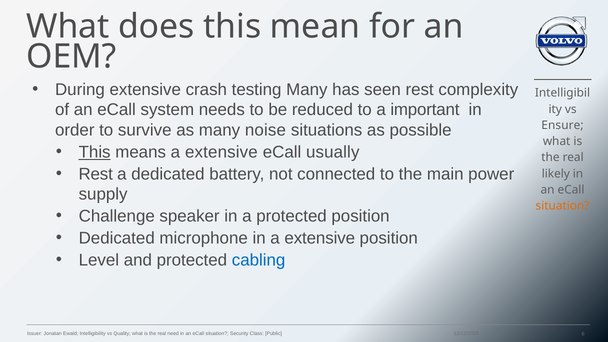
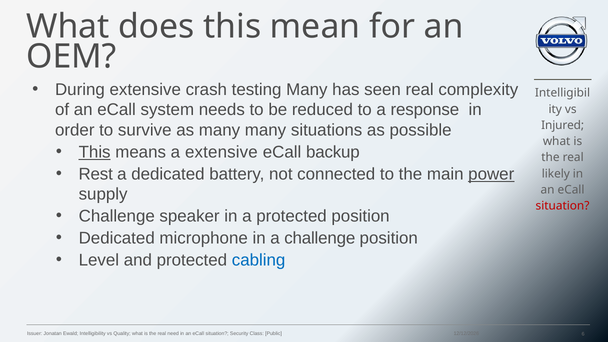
seen rest: rest -> real (420, 90)
important: important -> response (425, 110)
Ensure: Ensure -> Injured (563, 125)
many noise: noise -> many (266, 130)
usually: usually -> backup (333, 152)
power underline: none -> present (491, 174)
situation colour: orange -> red (563, 206)
in a extensive: extensive -> challenge (320, 238)
